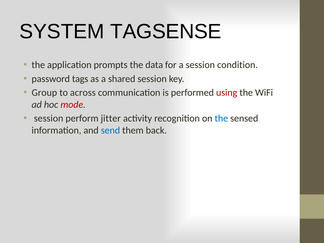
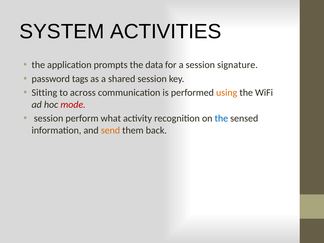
TAGSENSE: TAGSENSE -> ACTIVITIES (166, 31)
condition: condition -> signature (237, 65)
Group: Group -> Sitting (44, 93)
using colour: red -> orange (227, 93)
jitter: jitter -> what (111, 118)
send colour: blue -> orange (110, 130)
